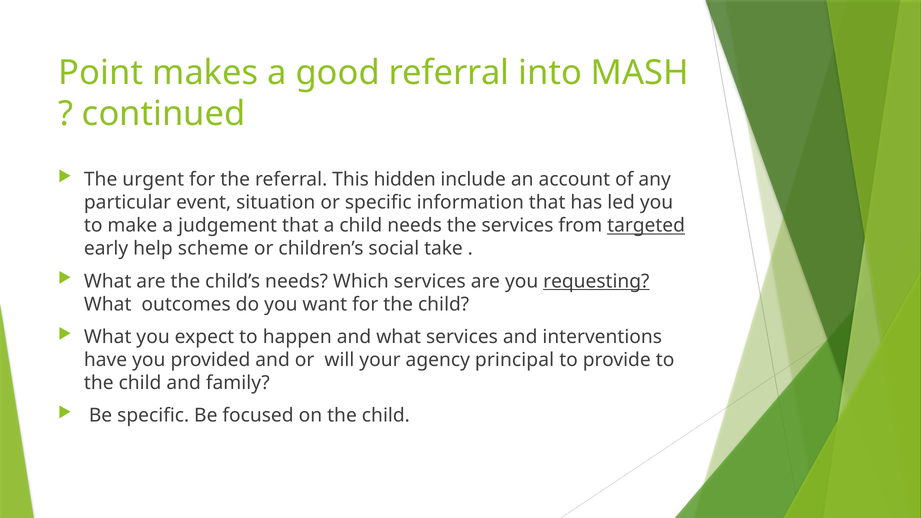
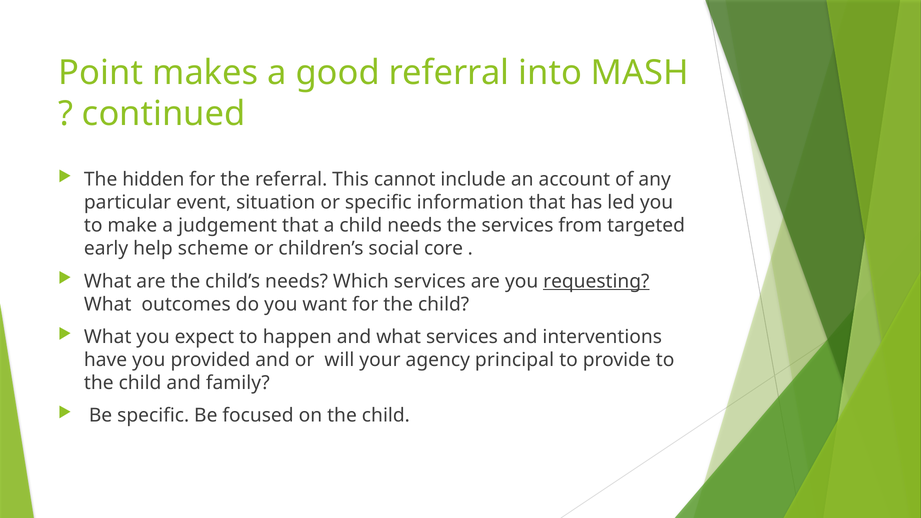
urgent: urgent -> hidden (153, 180)
hidden: hidden -> cannot (405, 180)
targeted underline: present -> none (646, 226)
take: take -> core (444, 249)
